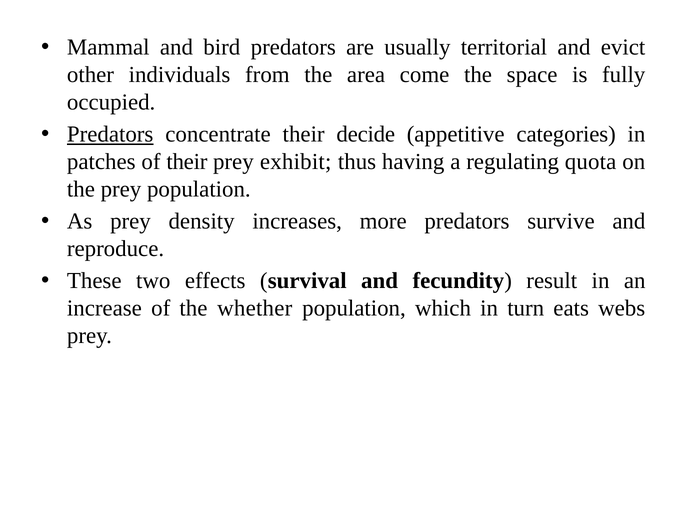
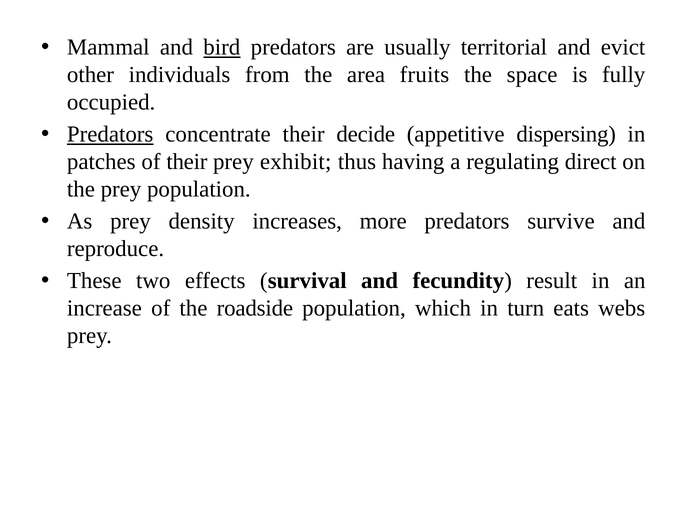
bird underline: none -> present (222, 47)
come: come -> fruits (424, 75)
categories: categories -> dispersing (566, 134)
quota: quota -> direct (591, 162)
whether: whether -> roadside (255, 308)
